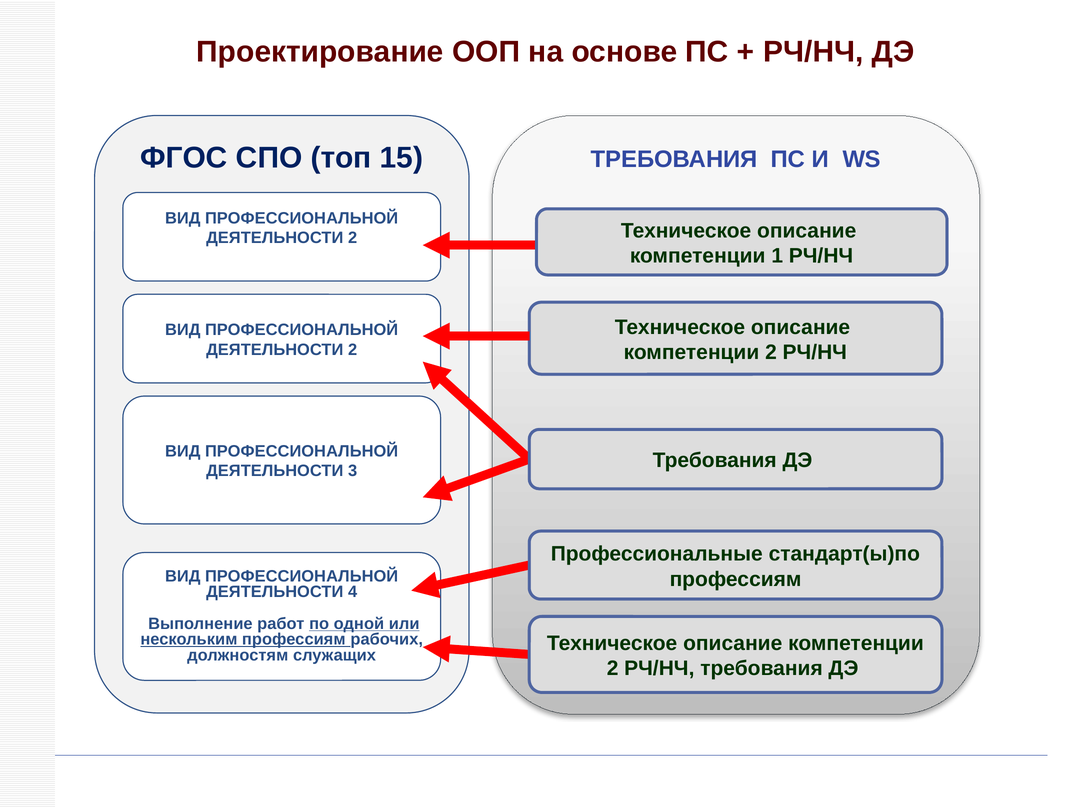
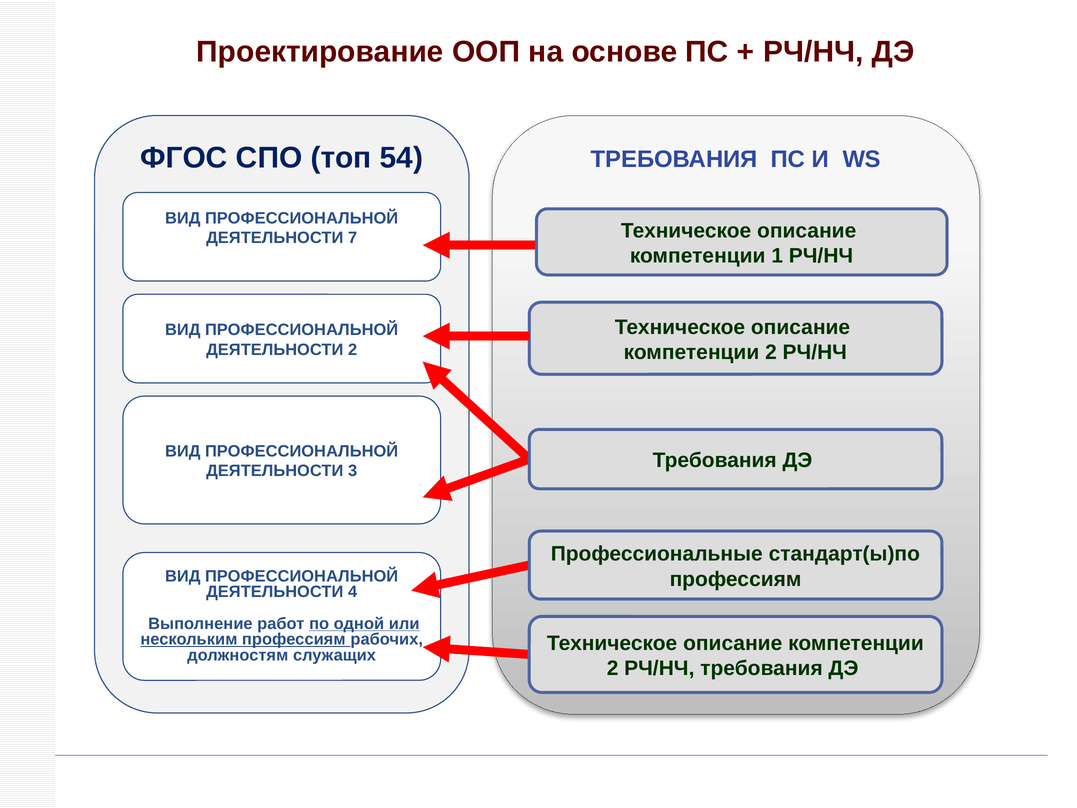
15: 15 -> 54 (401, 158)
2: 2 -> 7 (353, 238)
